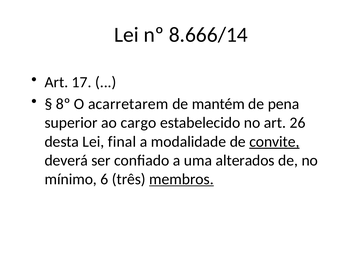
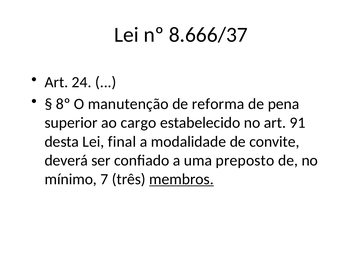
8.666/14: 8.666/14 -> 8.666/37 (208, 35)
17: 17 -> 24 (82, 82)
acarretarem: acarretarem -> manutenção (128, 104)
mantém: mantém -> reforma (218, 104)
26: 26 -> 91 (298, 123)
convite underline: present -> none (274, 142)
alterados: alterados -> preposto (245, 160)
6: 6 -> 7 (104, 179)
